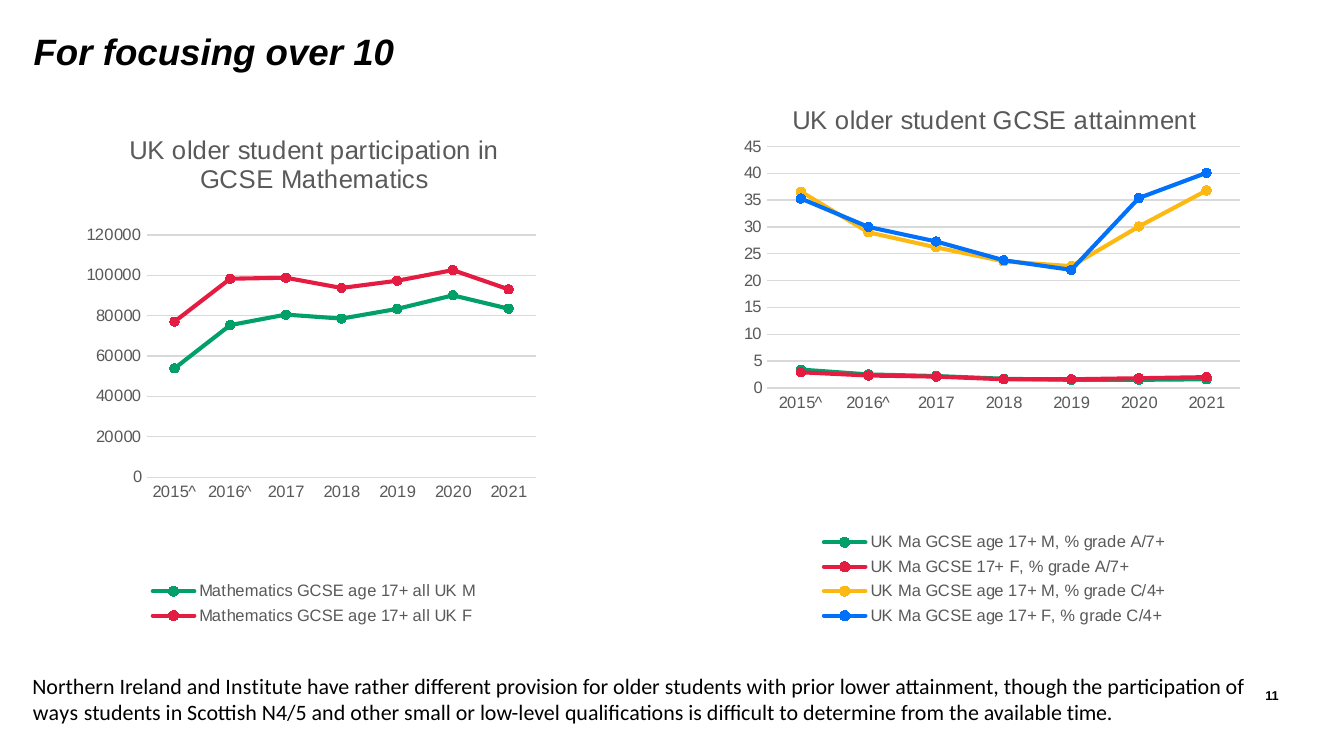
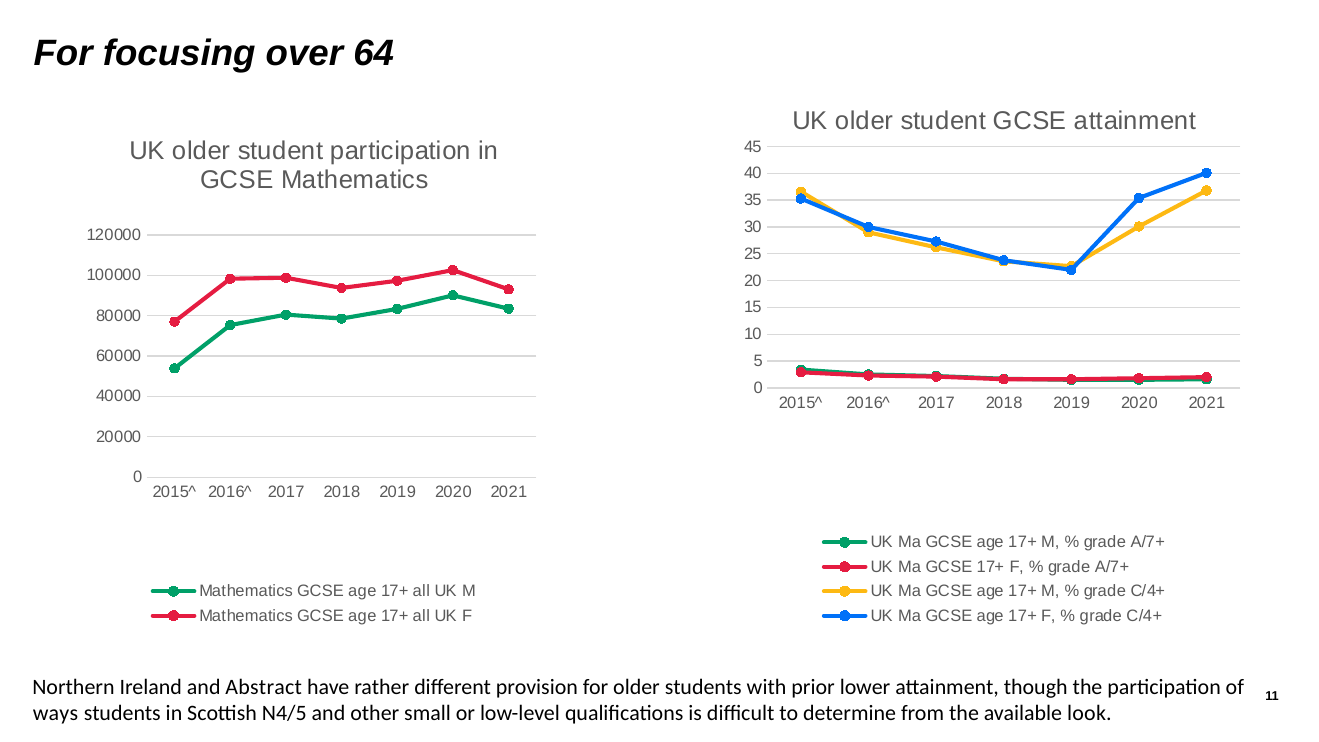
over 10: 10 -> 64 (374, 53)
Institute: Institute -> Abstract (264, 687)
time: time -> look (1089, 713)
